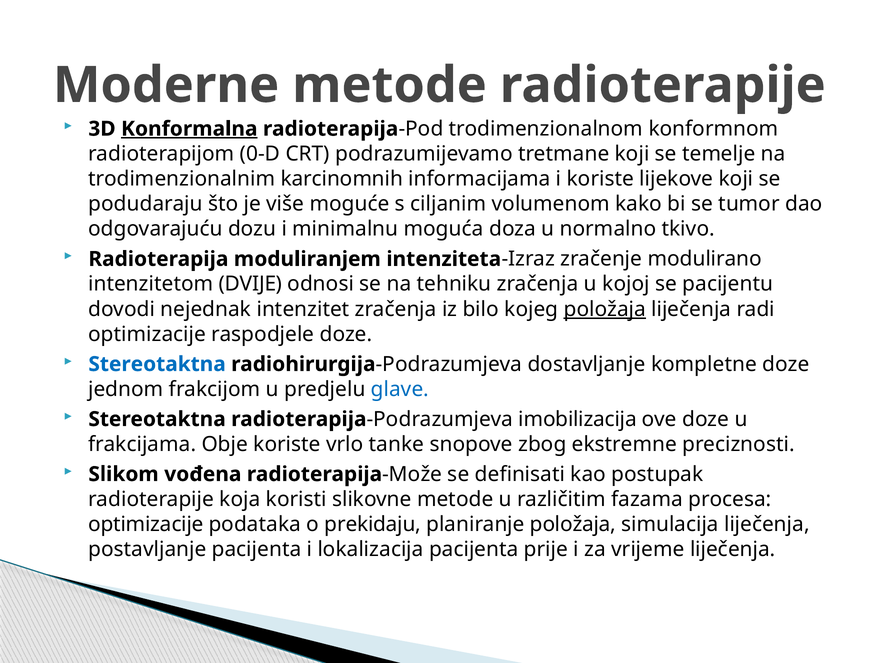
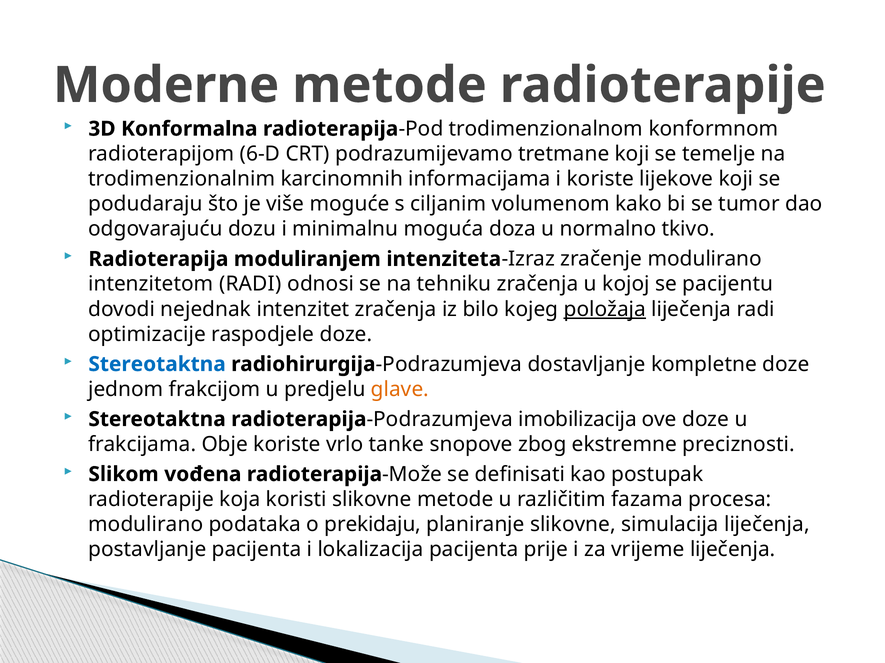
Konformalna underline: present -> none (189, 129)
0-D: 0-D -> 6-D (260, 154)
intenzitetom DVIJE: DVIJE -> RADI (250, 284)
glave colour: blue -> orange (400, 390)
optimizacije: optimizacije -> modulirano (146, 525)
planiranje položaja: položaja -> slikovne (573, 525)
